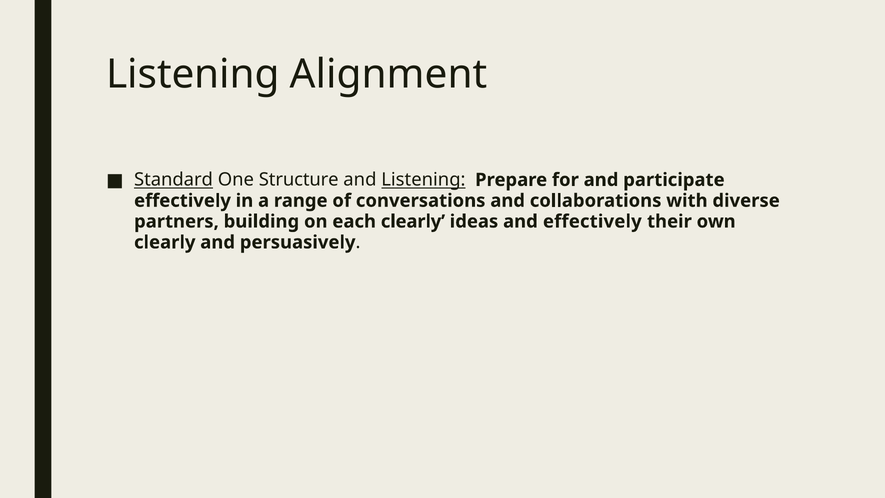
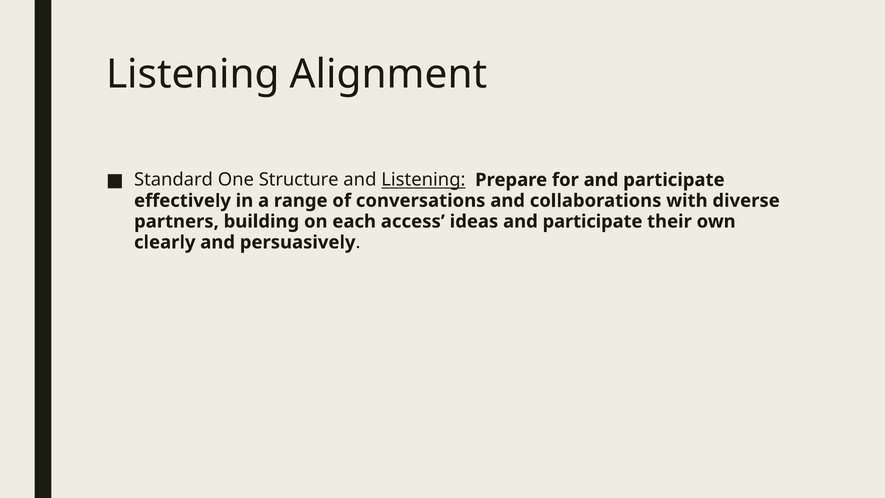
Standard underline: present -> none (174, 180)
each clearly: clearly -> access (413, 221)
ideas and effectively: effectively -> participate (592, 221)
